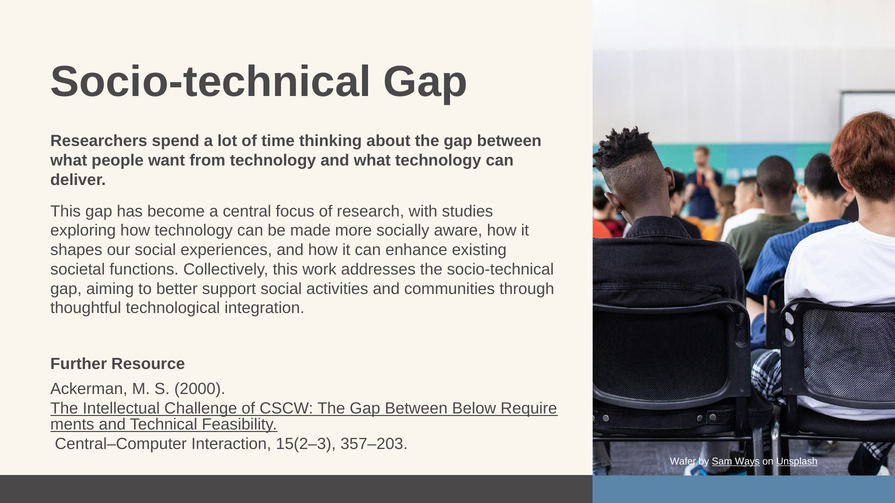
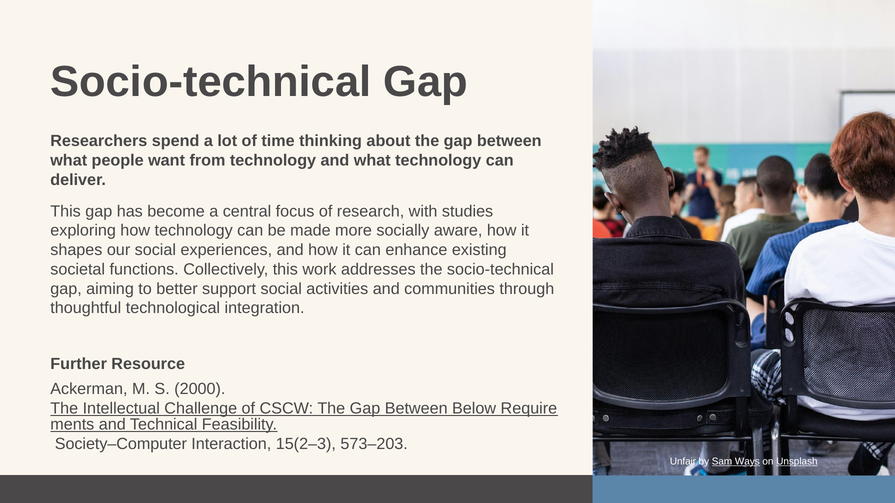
Central–Computer: Central–Computer -> Society–Computer (121, 444)
357–203: 357–203 -> 573–203 (374, 444)
Wafer: Wafer -> Unfair (683, 462)
